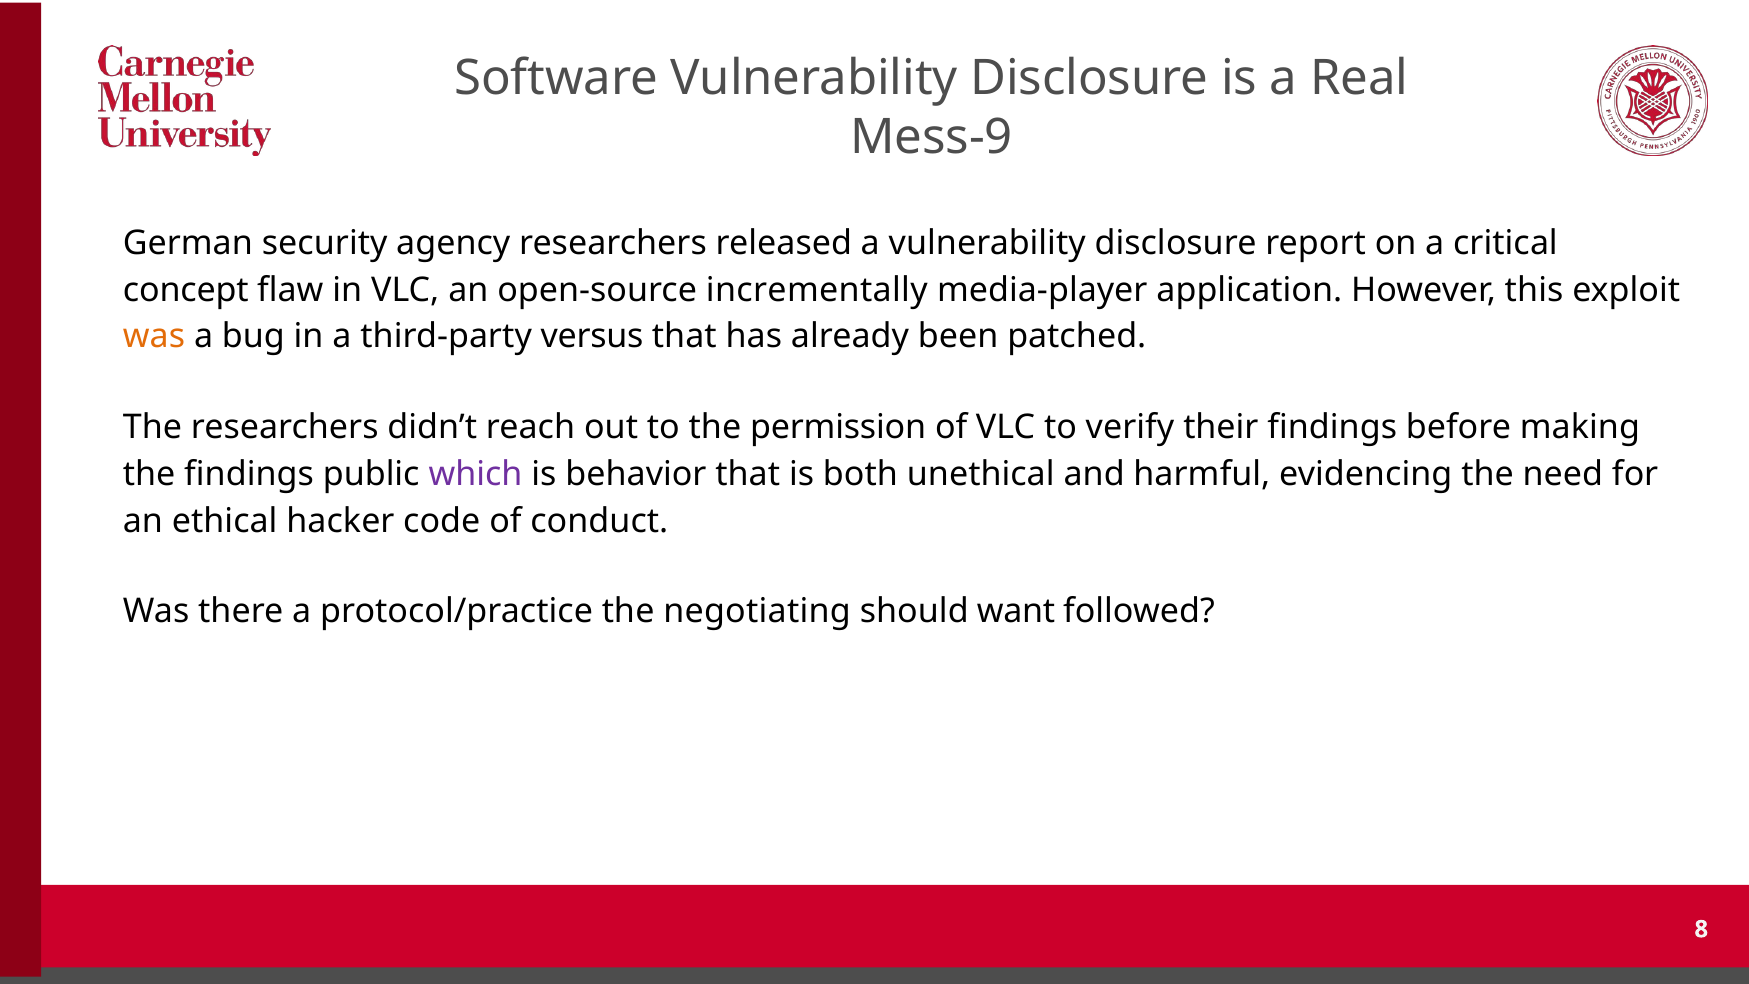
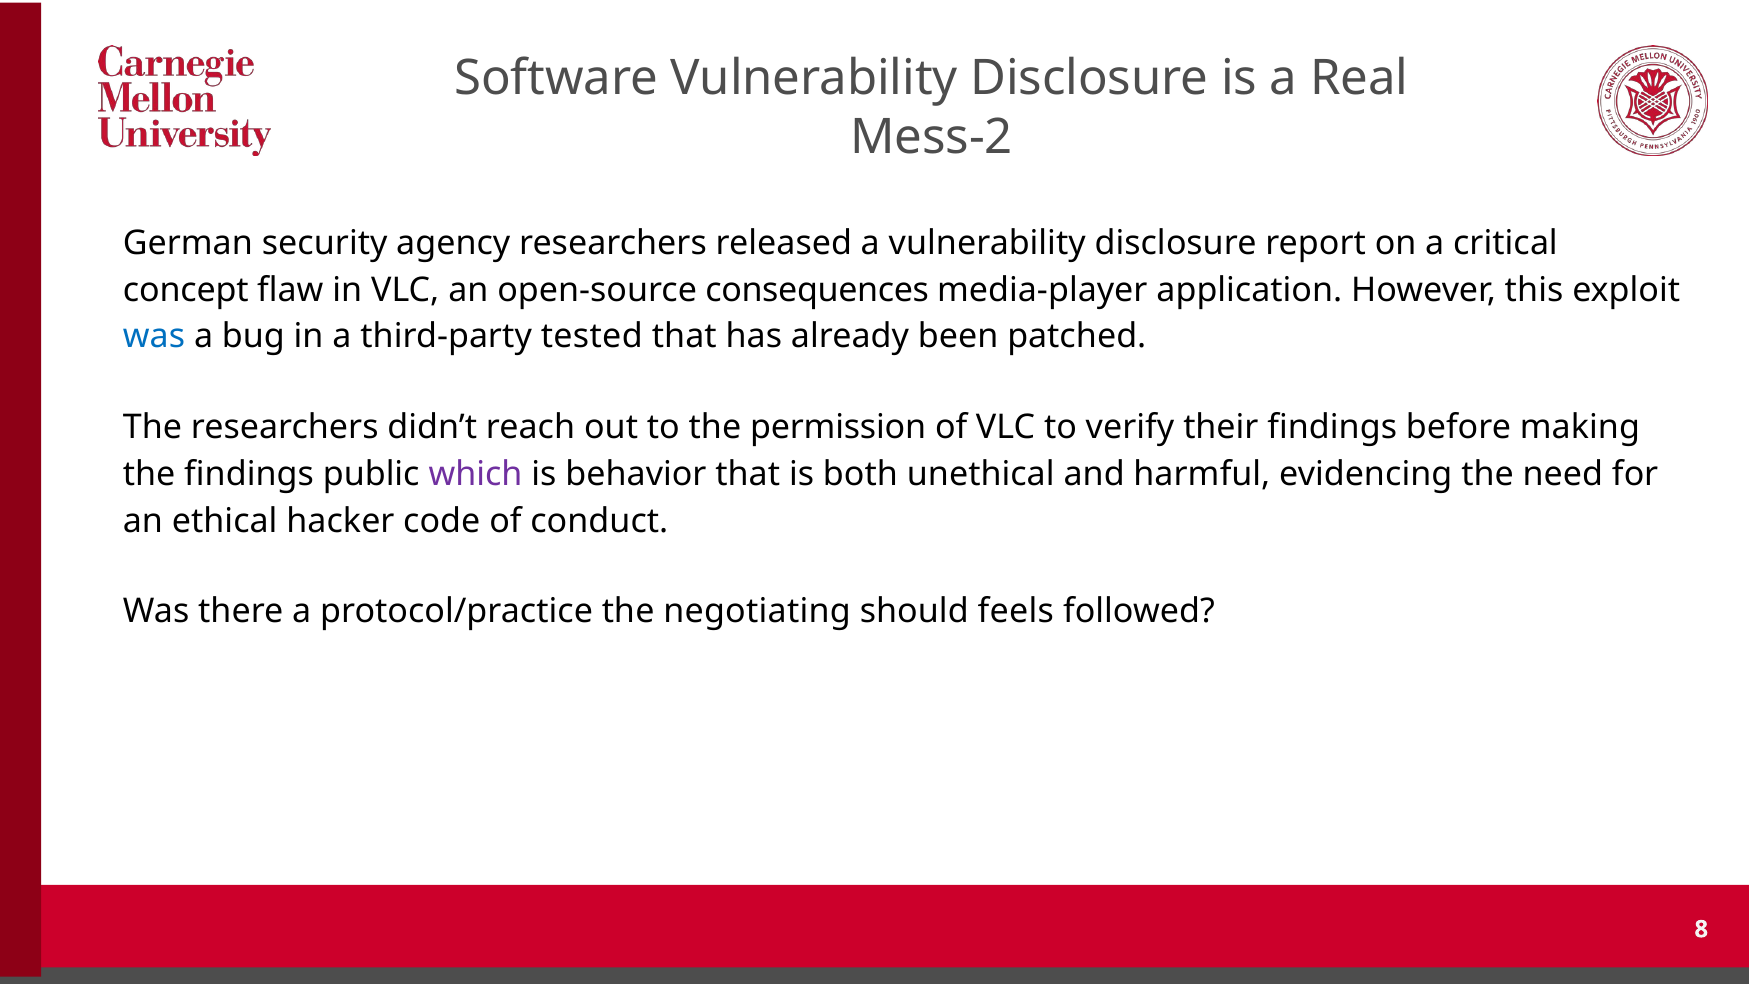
Mess-9: Mess-9 -> Mess-2 (932, 138)
incrementally: incrementally -> consequences (817, 290)
was colour: orange -> blue (154, 337)
versus: versus -> tested (592, 337)
want: want -> feels (1016, 612)
